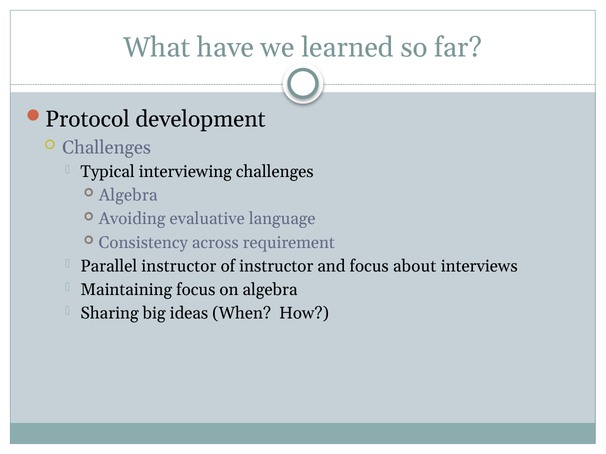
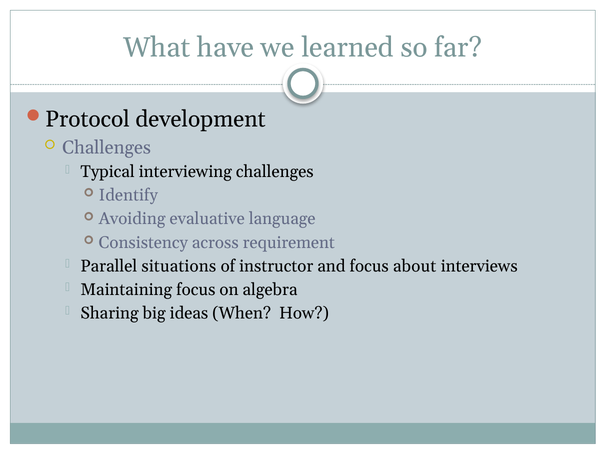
Algebra: Algebra -> Identify (128, 196)
Parallel instructor: instructor -> situations (179, 266)
